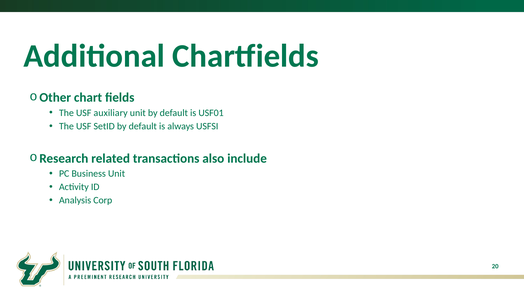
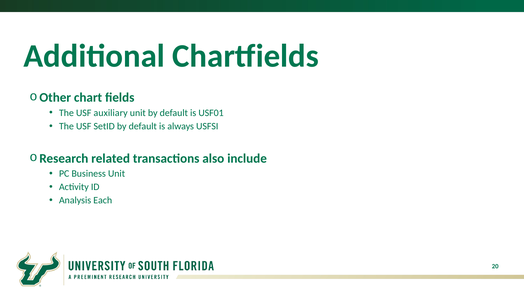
Corp: Corp -> Each (103, 200)
